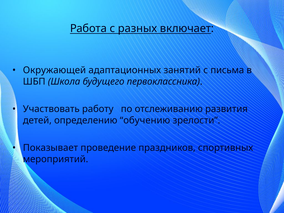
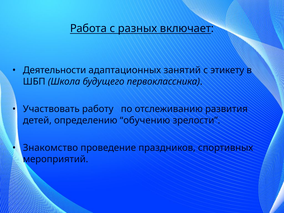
Окружающей: Окружающей -> Деятельности (55, 70)
письма: письма -> этикету (227, 70)
Показывает: Показывает -> Знакомство (50, 148)
